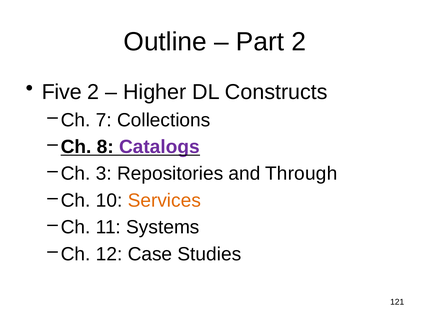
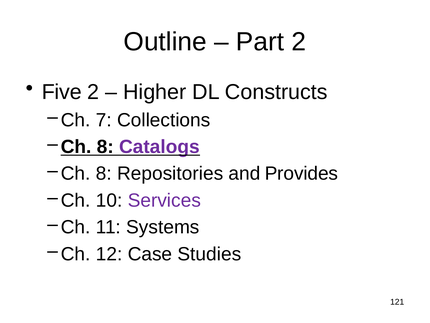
3: 3 -> 8 (104, 173)
Through: Through -> Provides (301, 173)
Services colour: orange -> purple (164, 200)
